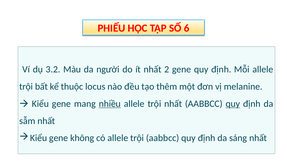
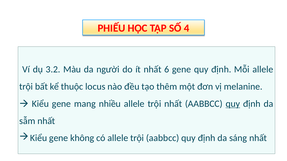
6: 6 -> 4 (187, 28)
2: 2 -> 6 (167, 70)
nhiều underline: present -> none (110, 104)
